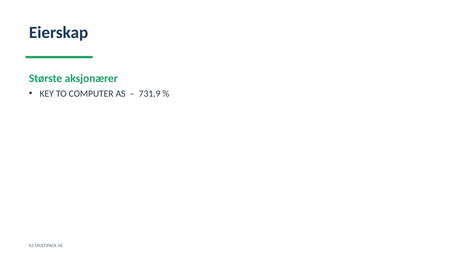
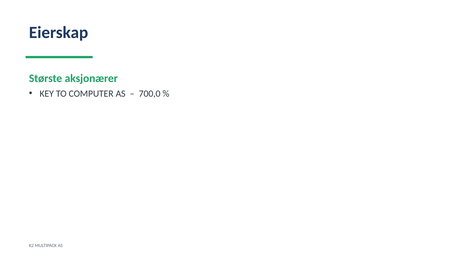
731,9: 731,9 -> 700,0 (150, 94)
